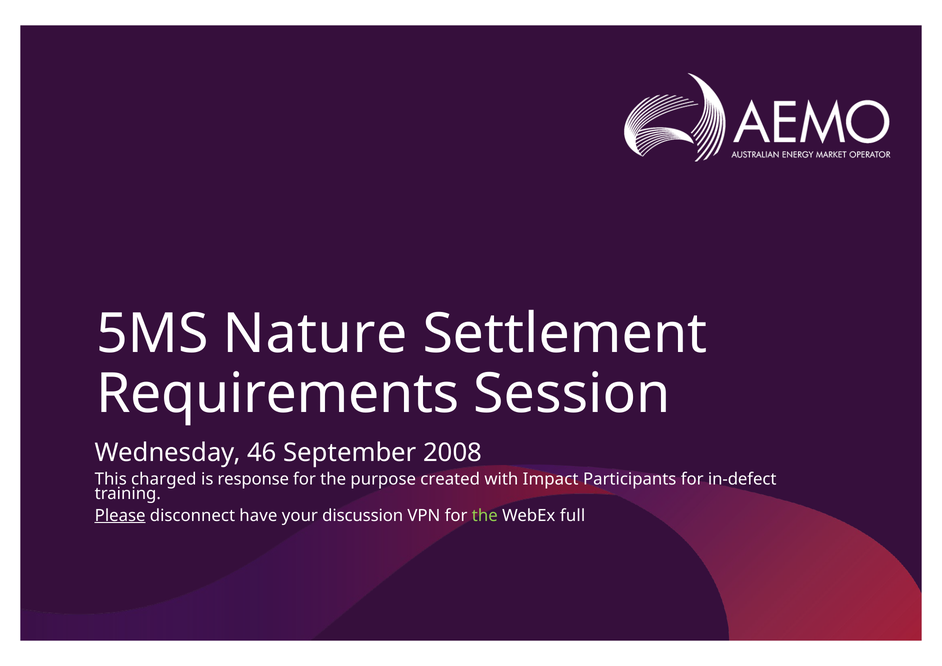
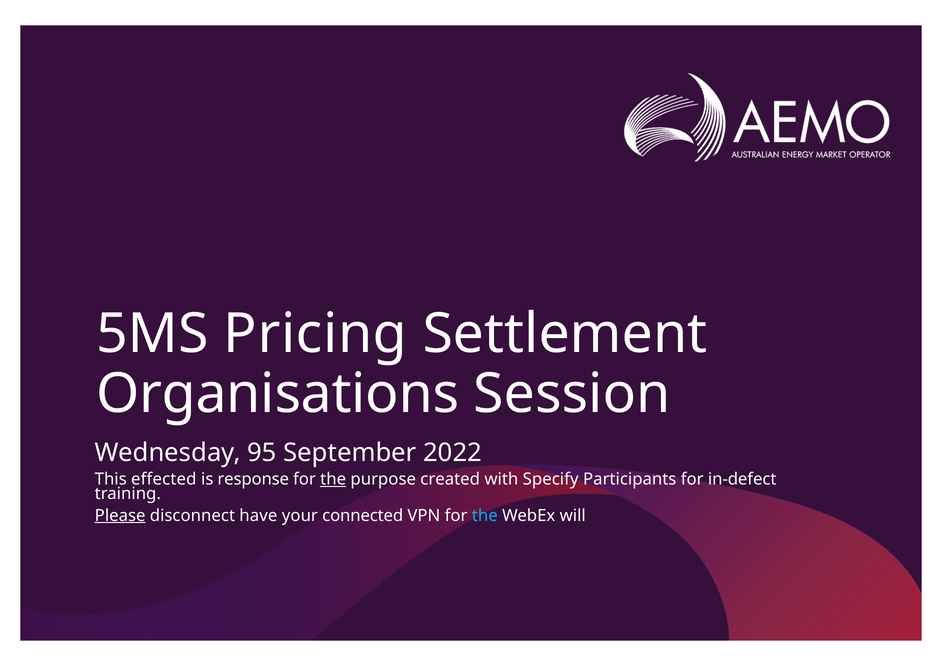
Nature: Nature -> Pricing (315, 334)
Requirements: Requirements -> Organisations (278, 394)
46: 46 -> 95 (262, 453)
2008: 2008 -> 2022 (453, 453)
charged: charged -> effected (164, 479)
the underline: none -> present (333, 479)
Impact: Impact -> Specify (551, 479)
discussion: discussion -> connected (363, 516)
the colour: light green -> light blue (485, 516)
full: full -> will (573, 516)
